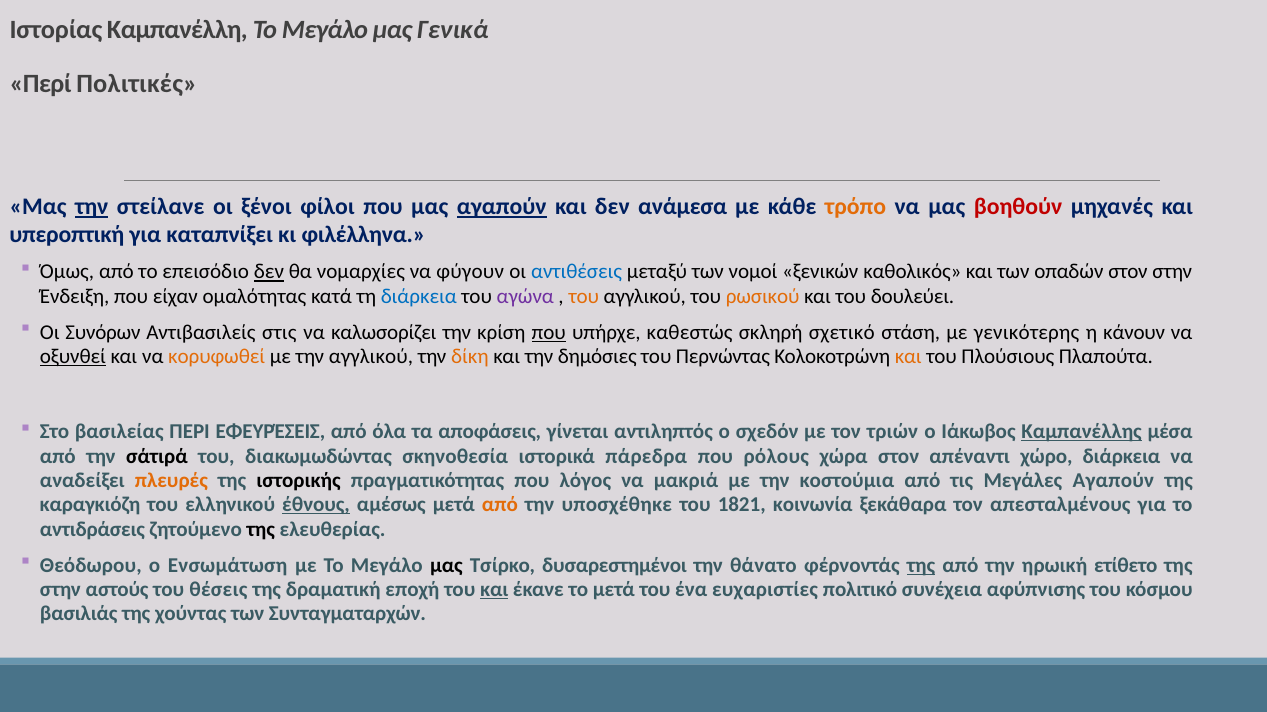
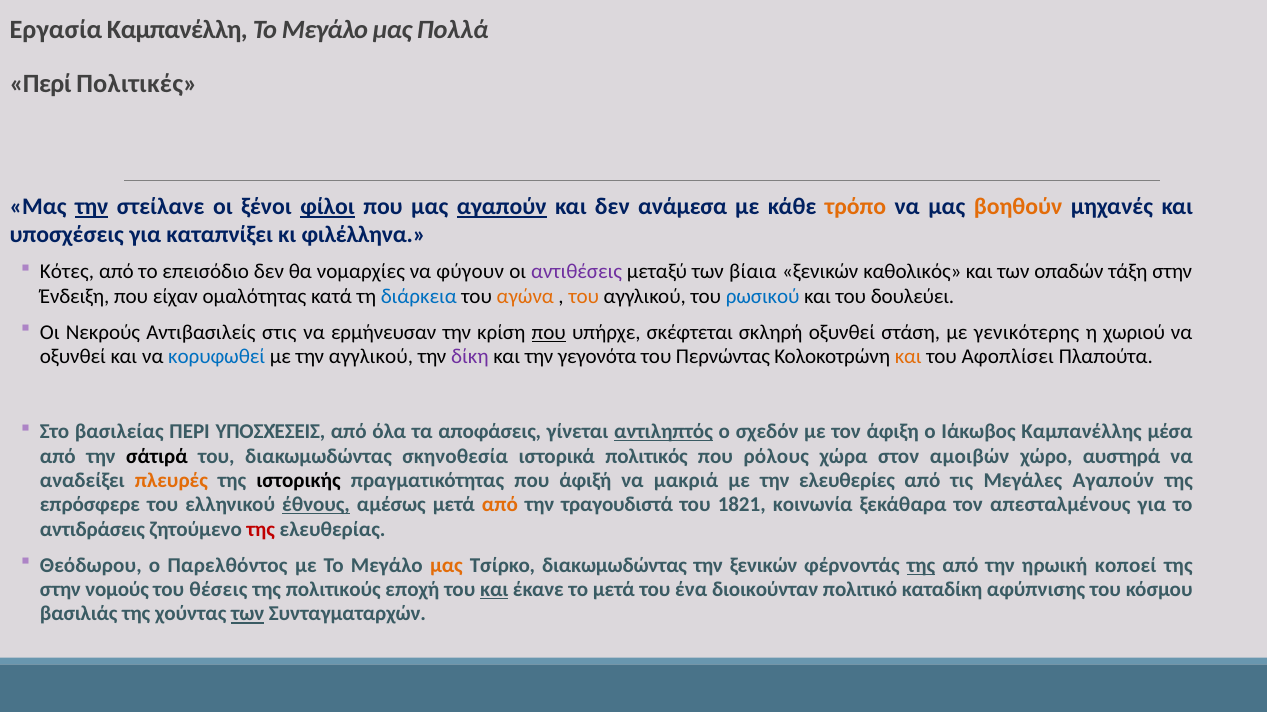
Ιστορίας: Ιστορίας -> Εργασία (56, 30)
Γενικά: Γενικά -> Πολλά (453, 30)
φίλοι underline: none -> present (327, 207)
βοηθούν colour: red -> orange (1018, 207)
υπεροπτική: υπεροπτική -> υποσχέσεις (67, 235)
Όμως: Όμως -> Κότες (67, 272)
δεν underline: present -> none (269, 272)
αντιθέσεις colour: blue -> purple (577, 272)
νομοί: νομοί -> βίαια (753, 272)
οπαδών στον: στον -> τάξη (1128, 272)
αγώνα colour: purple -> orange (525, 297)
ρωσικού colour: orange -> blue (763, 297)
Συνόρων: Συνόρων -> Νεκρούς (103, 333)
καλωσορίζει: καλωσορίζει -> ερμήνευσαν (384, 333)
καθεστώς: καθεστώς -> σκέφτεται (690, 333)
σκληρή σχετικό: σχετικό -> οξυνθεί (842, 333)
κάνουν: κάνουν -> χωριού (1134, 333)
οξυνθεί underline: present -> none (73, 357)
κορυφωθεί colour: orange -> blue (217, 357)
δίκη colour: orange -> purple (470, 357)
δημόσιες: δημόσιες -> γεγονότα (597, 357)
Πλούσιους: Πλούσιους -> Αφοπλίσει (1008, 357)
ΠΕΡΙ ΕΦΕΥΡΈΣΕΙΣ: ΕΦΕΥΡΈΣΕΙΣ -> ΥΠΟΣΧΈΣΕΙΣ (270, 432)
αντιληπτός underline: none -> present (663, 432)
τριών: τριών -> άφιξη (893, 432)
Καμπανέλλης underline: present -> none (1082, 432)
πάρεδρα: πάρεδρα -> πολιτικός (647, 456)
απέναντι: απέναντι -> αμοιβών (970, 456)
χώρο διάρκεια: διάρκεια -> αυστηρά (1122, 456)
λόγος: λόγος -> άφιξή (585, 481)
κοστούμια: κοστούμια -> ελευθερίες (847, 481)
καραγκιόζη: καραγκιόζη -> επρόσφερε (90, 505)
υποσχέθηκε: υποσχέθηκε -> τραγουδιστά (617, 505)
της colour: black -> red (261, 530)
Ενσωμάτωση: Ενσωμάτωση -> Παρελθόντος (228, 566)
μας colour: black -> orange (446, 566)
Τσίρκο δυσαρεστημένοι: δυσαρεστημένοι -> διακωμωδώντας (615, 566)
την θάνατο: θάνατο -> ξενικών (764, 566)
ετίθετο: ετίθετο -> κοποεί (1126, 566)
αστούς: αστούς -> νομούς (117, 590)
δραματική: δραματική -> πολιτικούς (333, 590)
ευχαριστίες: ευχαριστίες -> διοικούνταν (765, 590)
συνέχεια: συνέχεια -> καταδίκη (942, 590)
των underline: none -> present (248, 614)
